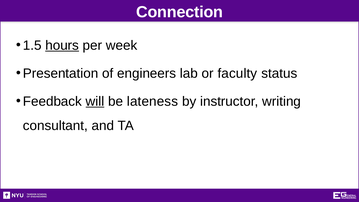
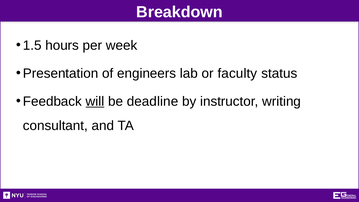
Connection: Connection -> Breakdown (179, 12)
hours underline: present -> none (62, 45)
lateness: lateness -> deadline (153, 101)
